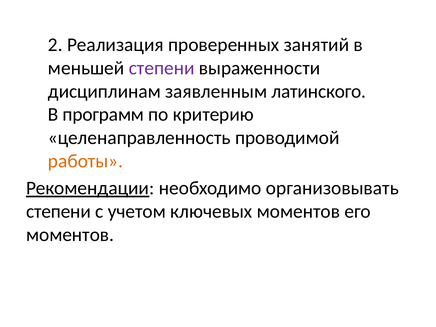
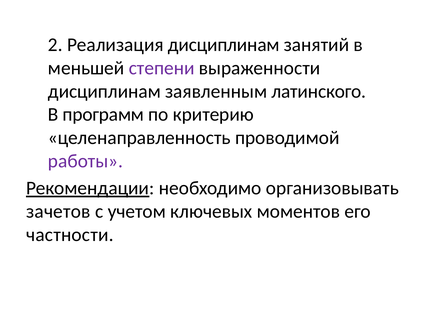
Реализация проверенных: проверенных -> дисциплинам (224, 45)
работы colour: orange -> purple (86, 161)
степени: степени -> зачетов (58, 211)
моментов: моментов -> частности (70, 235)
